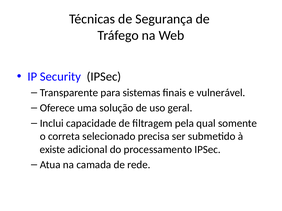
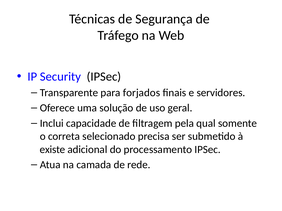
sistemas: sistemas -> forjados (141, 93)
vulnerável: vulnerável -> servidores (221, 93)
